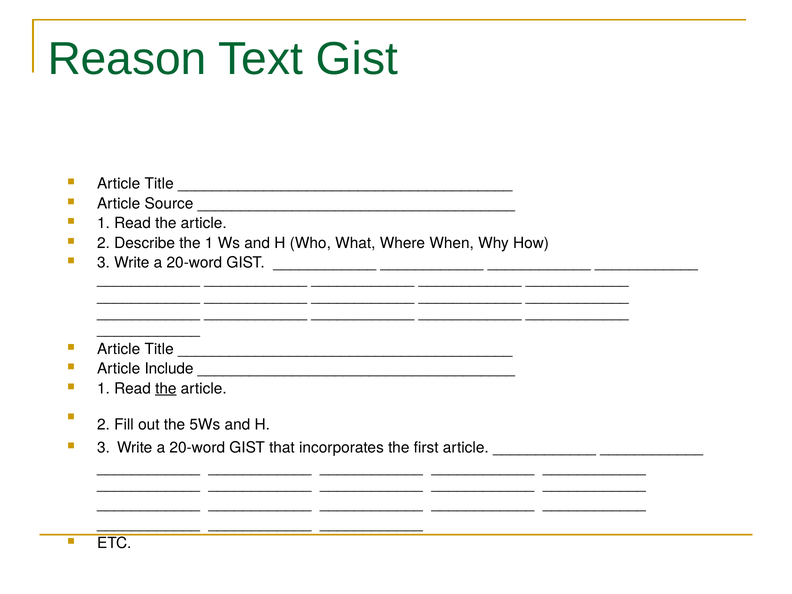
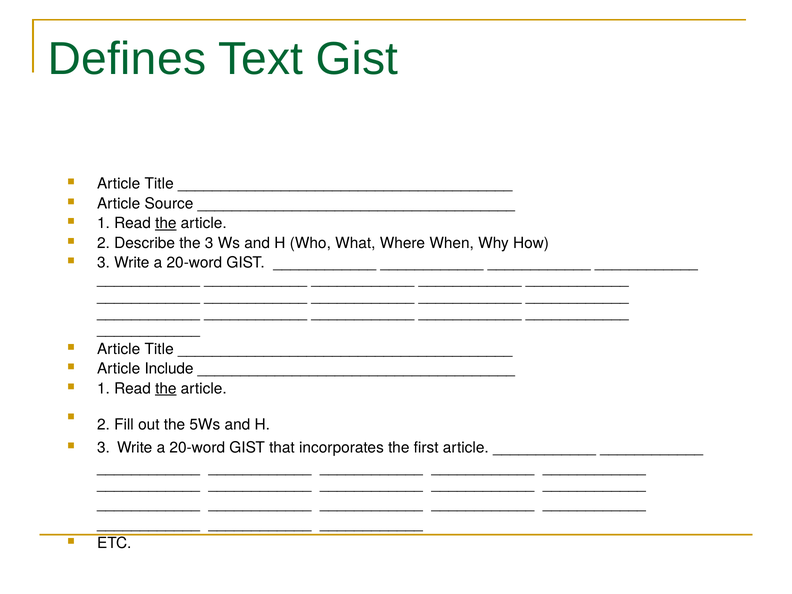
Reason: Reason -> Defines (127, 59)
the underline: none -> present (166, 223)
the 1: 1 -> 3 (209, 243)
